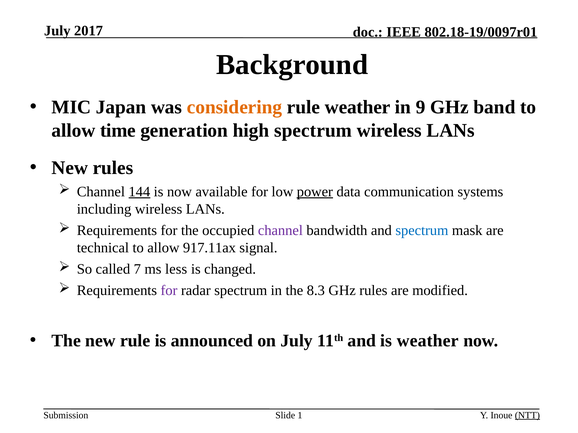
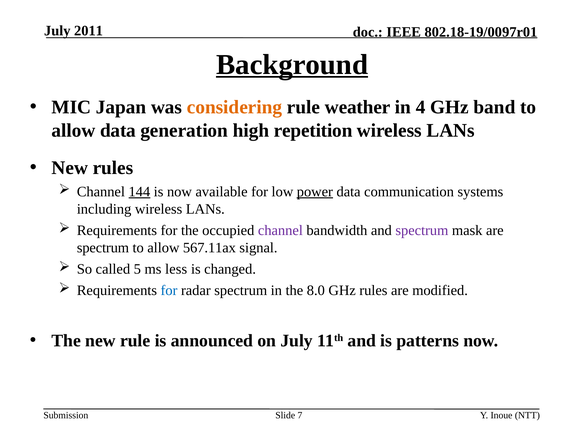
2017: 2017 -> 2011 (89, 31)
Background underline: none -> present (292, 65)
9: 9 -> 4 (421, 107)
allow time: time -> data (118, 130)
high spectrum: spectrum -> repetition (313, 130)
spectrum colour: blue -> purple (422, 231)
technical: technical -> spectrum (103, 248)
917.11ax: 917.11ax -> 567.11ax (209, 248)
7: 7 -> 5 (137, 269)
for colour: purple -> blue (169, 291)
8.3: 8.3 -> 8.0 (316, 291)
is weather: weather -> patterns (428, 341)
1: 1 -> 7 (300, 416)
NTT underline: present -> none (527, 416)
